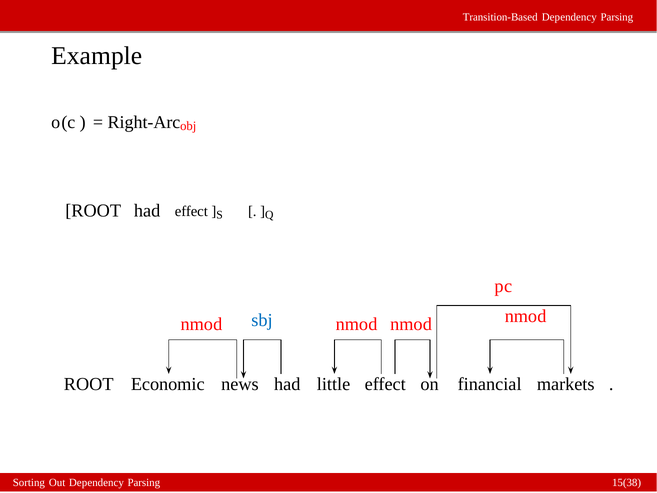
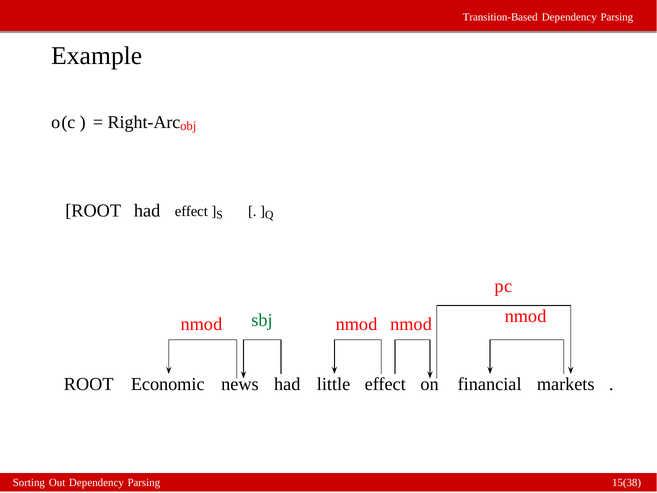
sbj colour: blue -> green (262, 320)
